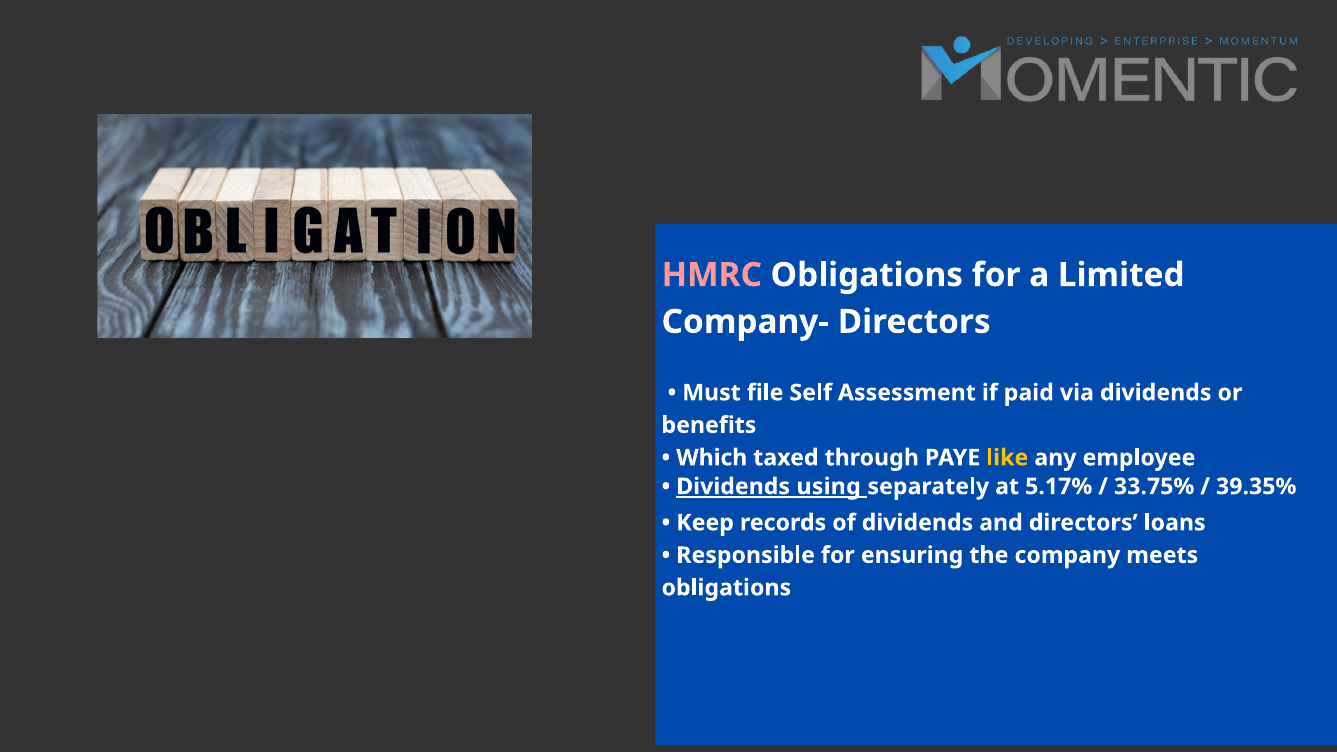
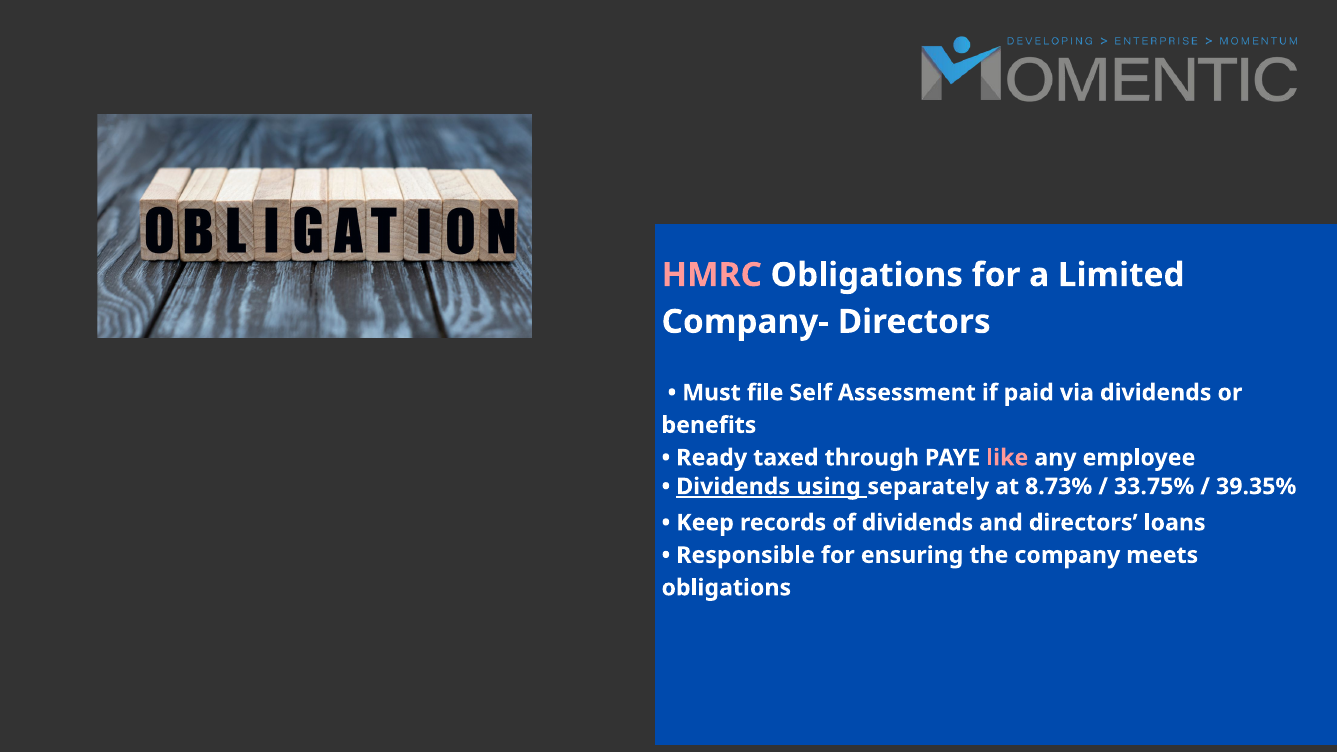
Which: Which -> Ready (712, 458)
like colour: yellow -> pink (1007, 458)
5.17%: 5.17% -> 8.73% (1059, 487)
